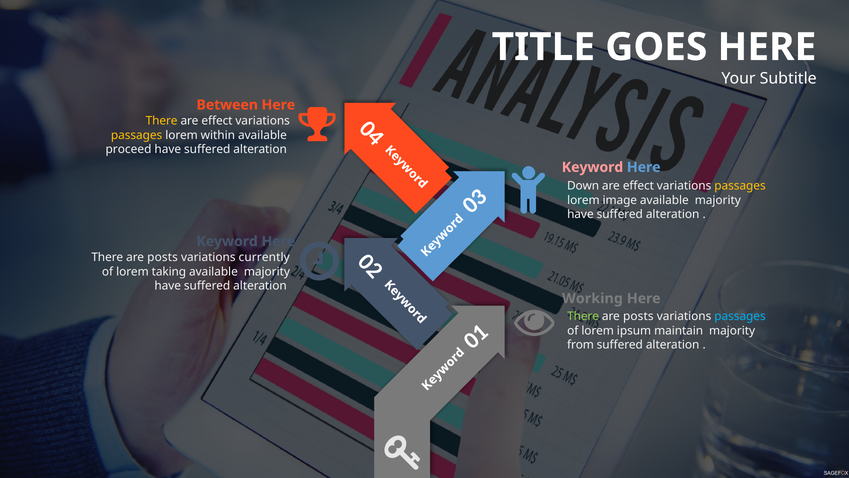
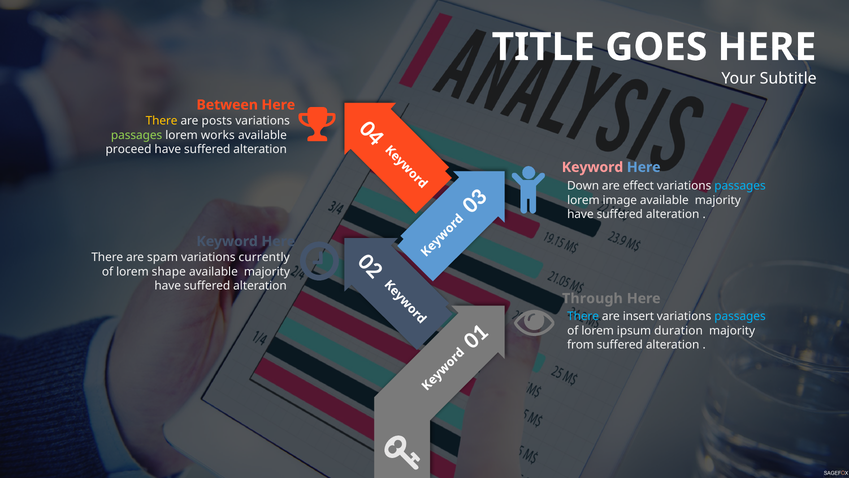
effect: effect -> posts (217, 121)
passages colour: yellow -> light green (137, 135)
within: within -> works (218, 135)
passages colour: yellow -> light blue (740, 186)
posts: posts -> spam (163, 257)
taking: taking -> shape (169, 271)
Working: Working -> Through (592, 298)
There colour: light green -> light blue (583, 316)
posts: posts -> insert (638, 316)
maintain: maintain -> duration (679, 330)
